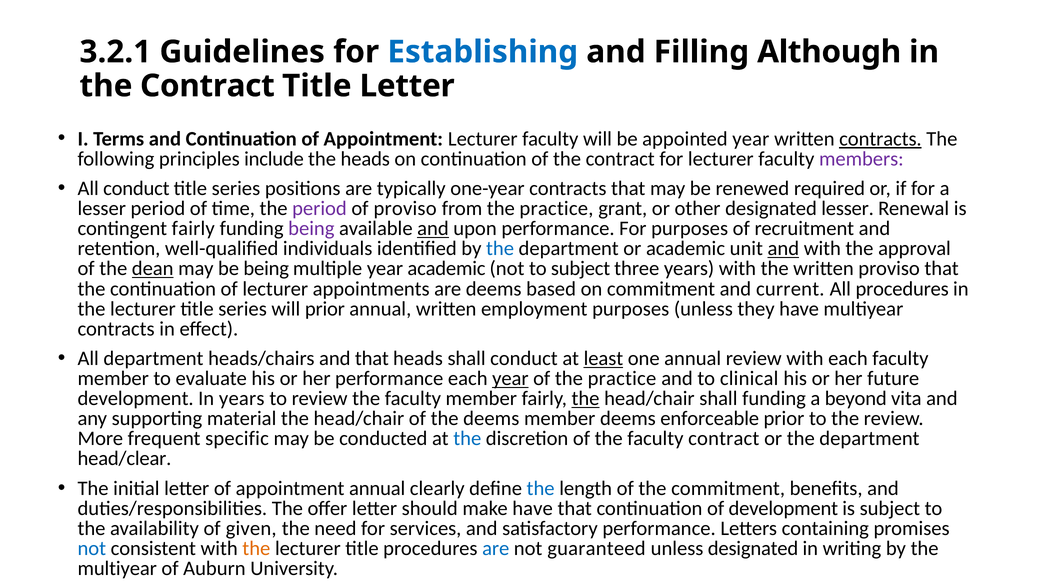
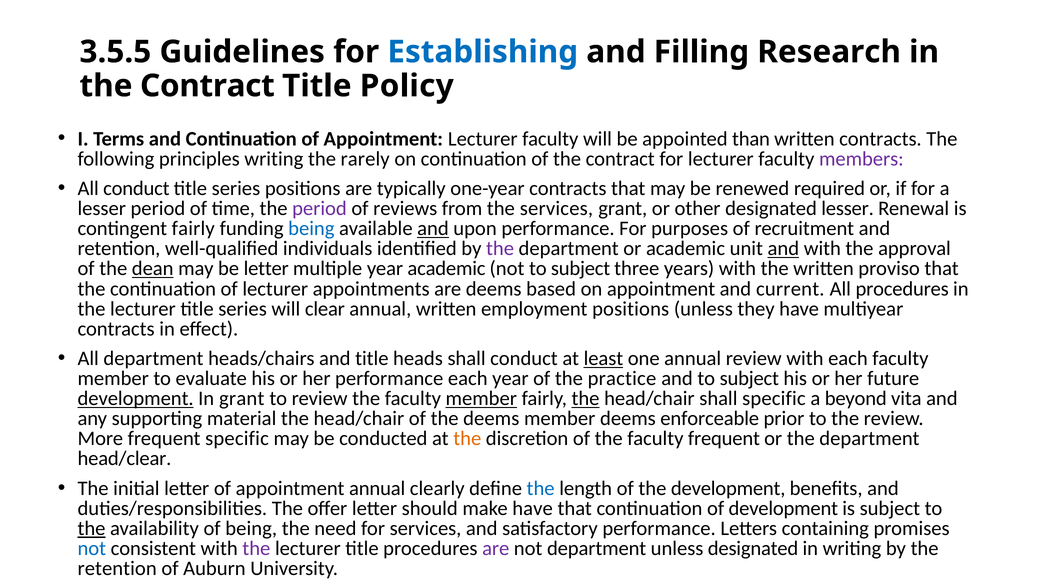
3.2.1: 3.2.1 -> 3.5.5 (115, 52)
Although: Although -> Research (829, 52)
Title Letter: Letter -> Policy (407, 86)
appointed year: year -> than (751, 139)
contracts underline: present -> none (880, 139)
principles include: include -> writing (274, 159)
the heads: heads -> rarely (365, 159)
of proviso: proviso -> reviews (405, 209)
from the practice: practice -> services (556, 209)
being colour: purple -> blue (311, 229)
the colour: blue -> purple (500, 249)
be being: being -> letter (266, 269)
on commitment: commitment -> appointment (661, 289)
will prior: prior -> clear (325, 309)
employment purposes: purposes -> positions (631, 309)
and that: that -> title (372, 359)
year underline: present -> none (510, 379)
and to clinical: clinical -> subject (749, 379)
development underline: none -> present (136, 399)
In years: years -> grant (242, 399)
member underline: none -> present (481, 399)
shall funding: funding -> specific (774, 399)
the colour: blue -> orange (467, 439)
faculty contract: contract -> frequent (724, 439)
the commitment: commitment -> development (728, 489)
the underline: none -> present (91, 529)
of given: given -> being (251, 529)
the colour: orange -> purple (256, 549)
are colour: blue -> purple (496, 549)
not guaranteed: guaranteed -> department (597, 549)
multiyear: multiyear -> retention (117, 569)
